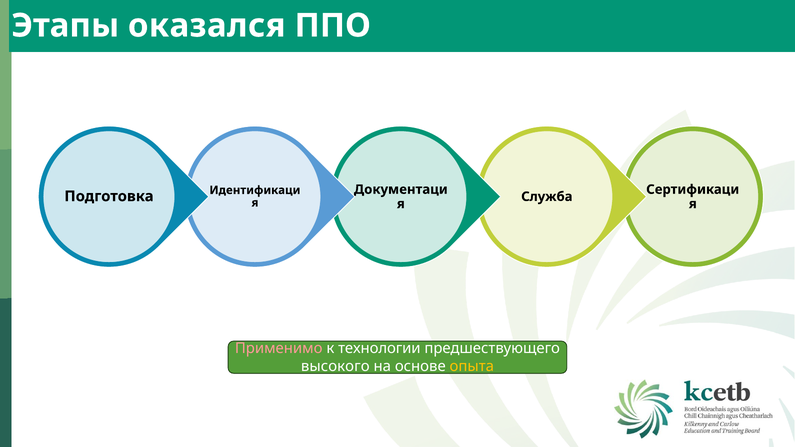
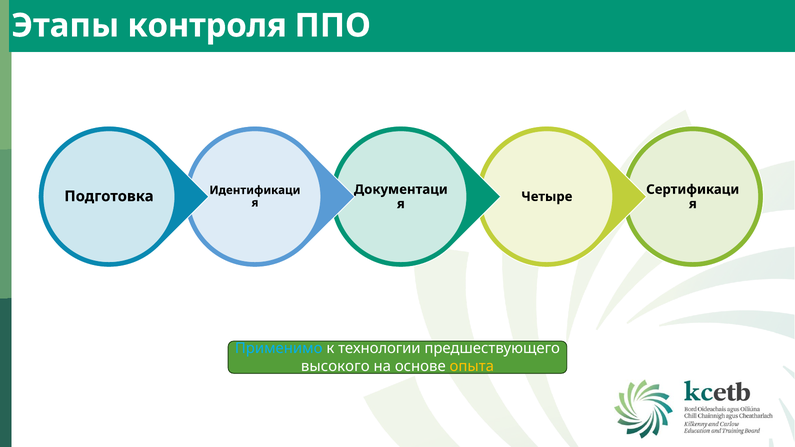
оказался: оказался -> контроля (207, 26)
Служба: Служба -> Четыре (547, 197)
Применимо colour: pink -> light blue (279, 349)
